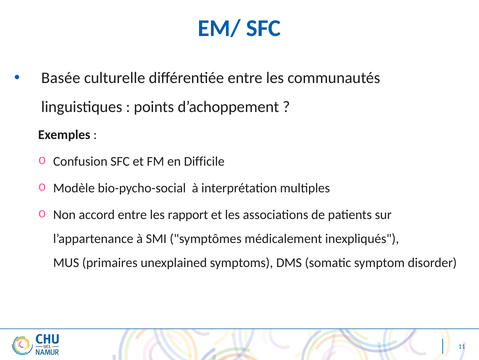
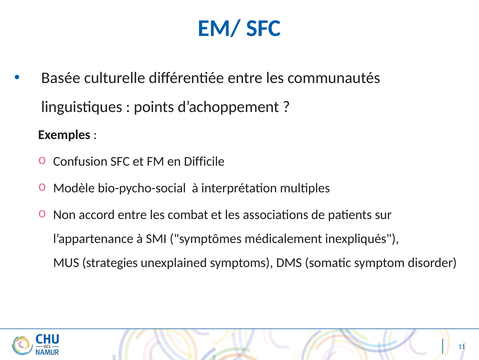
rapport: rapport -> combat (188, 214)
primaires: primaires -> strategies (110, 262)
